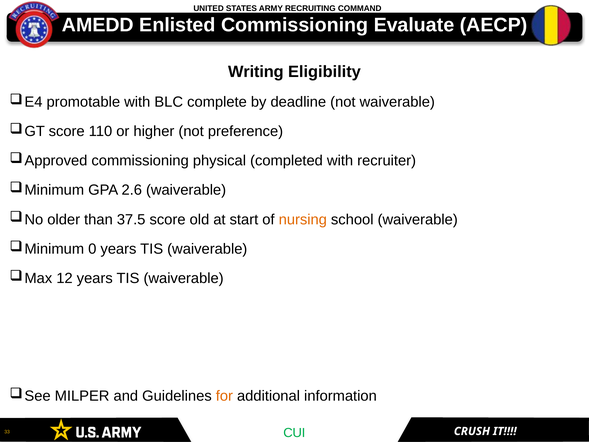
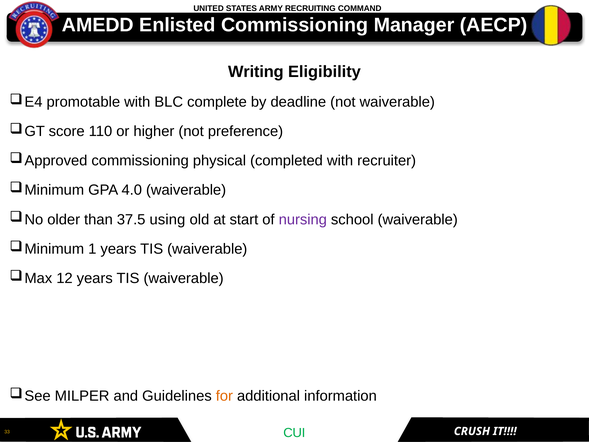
Evaluate: Evaluate -> Manager (414, 25)
2.6: 2.6 -> 4.0 (132, 190)
37.5 score: score -> using (167, 219)
nursing colour: orange -> purple (303, 219)
0: 0 -> 1 (92, 249)
